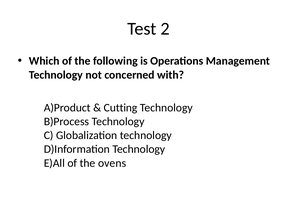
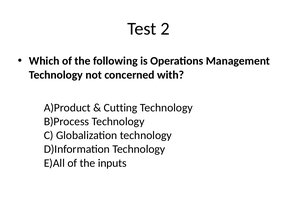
ovens: ovens -> inputs (112, 164)
